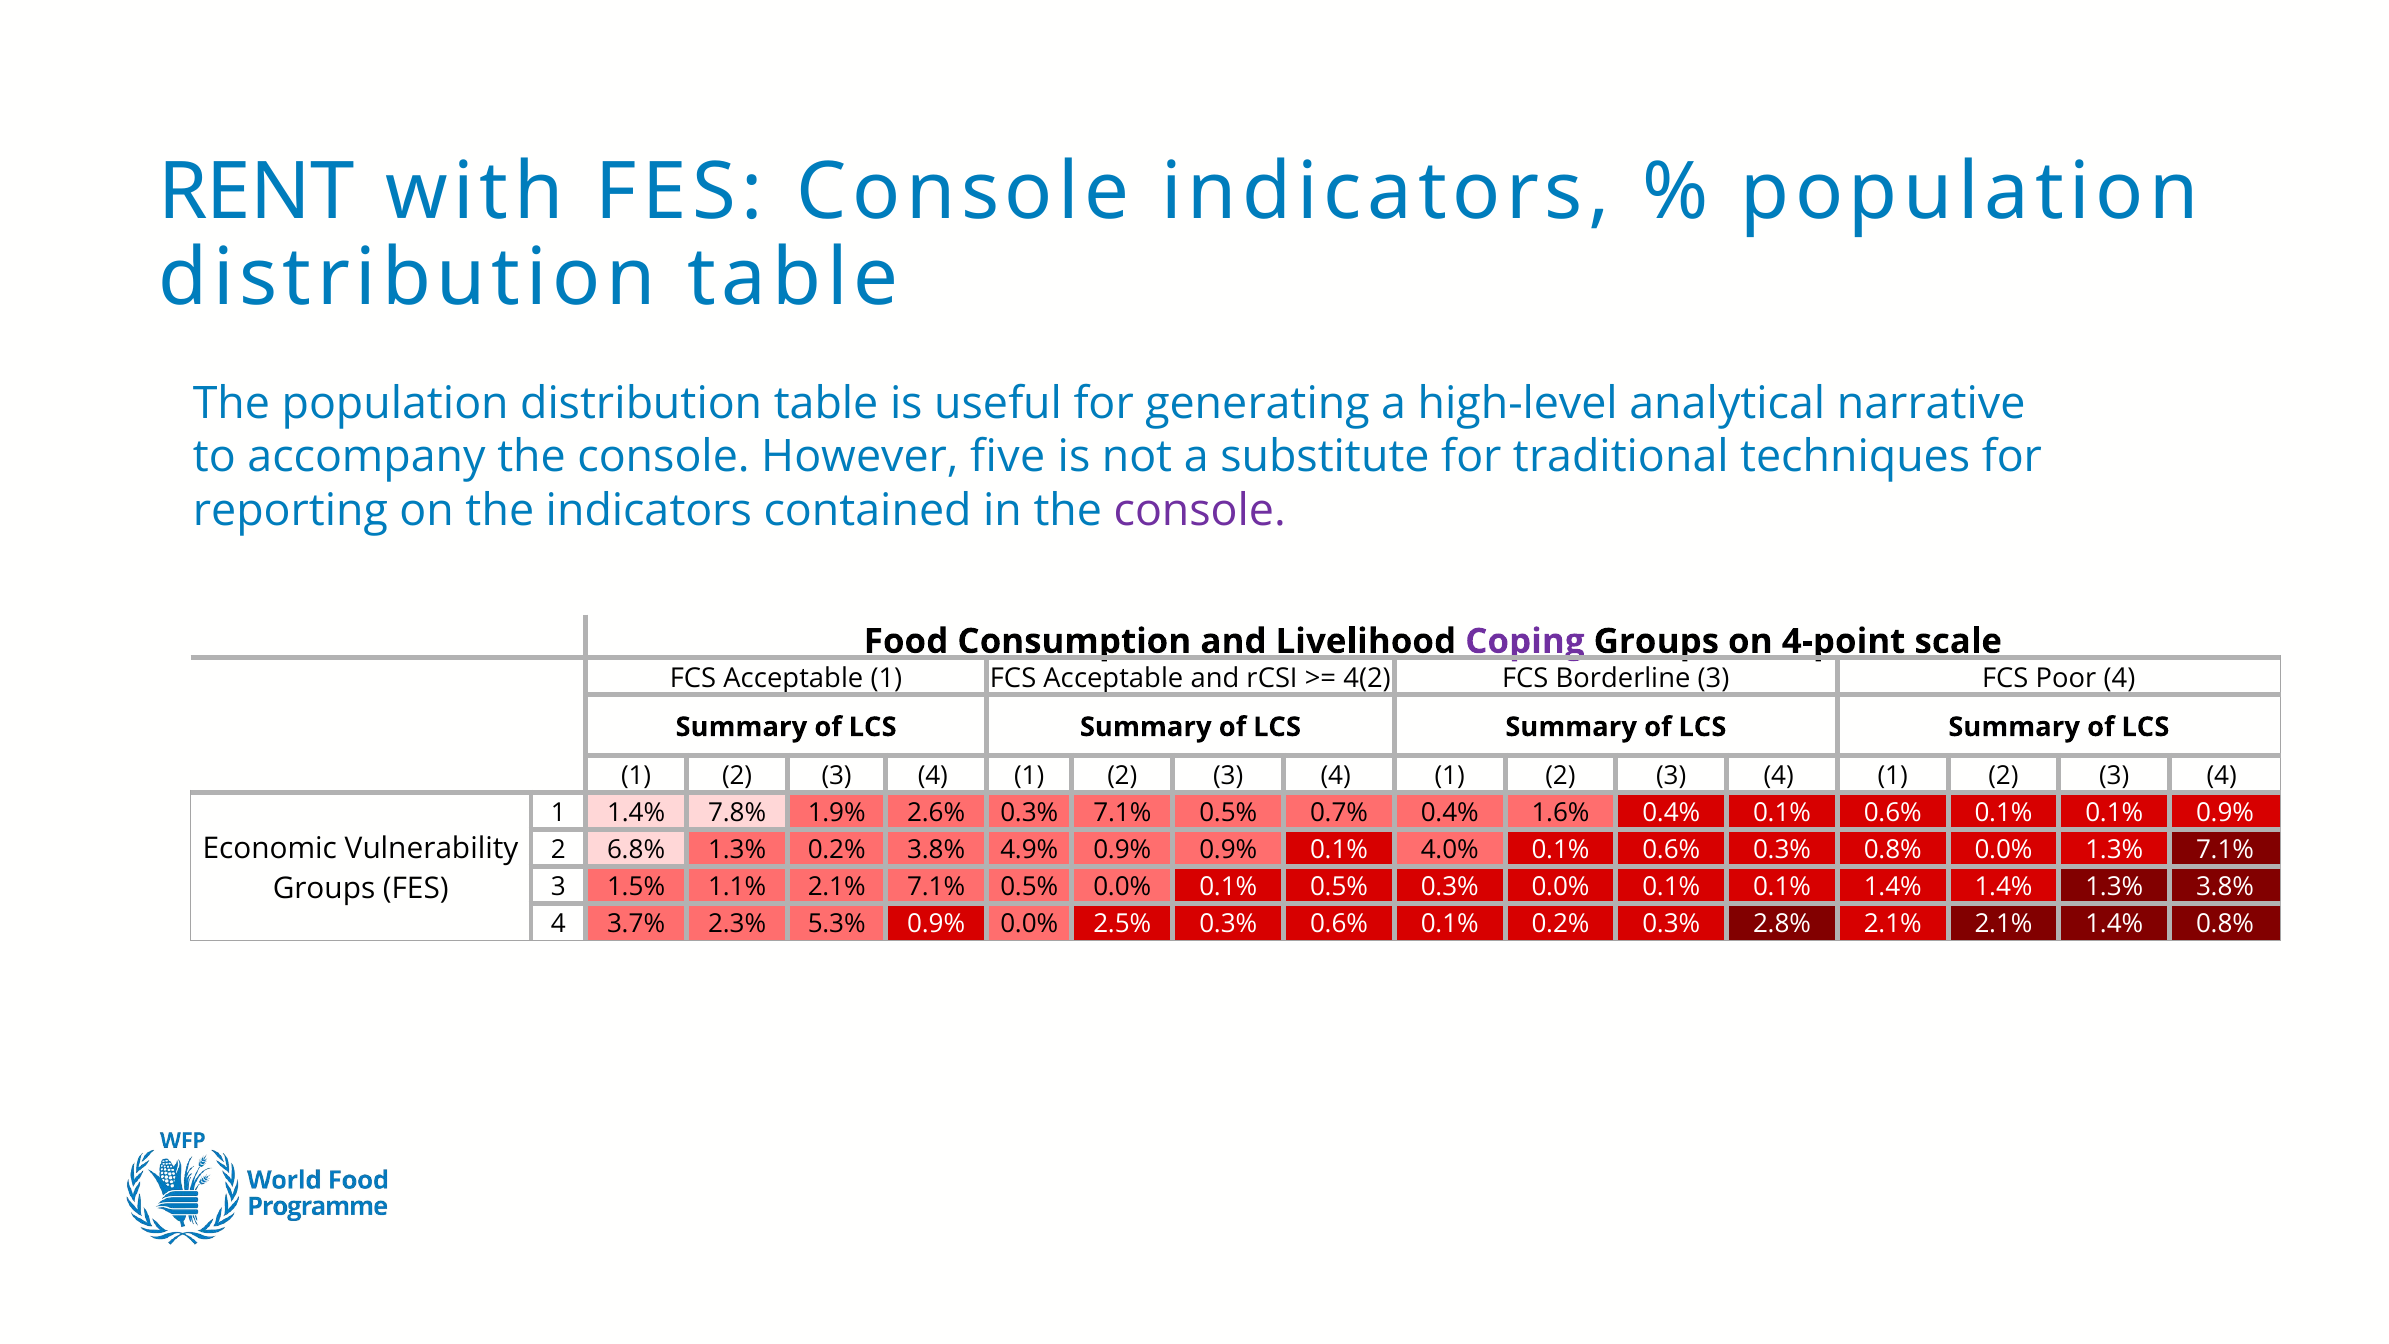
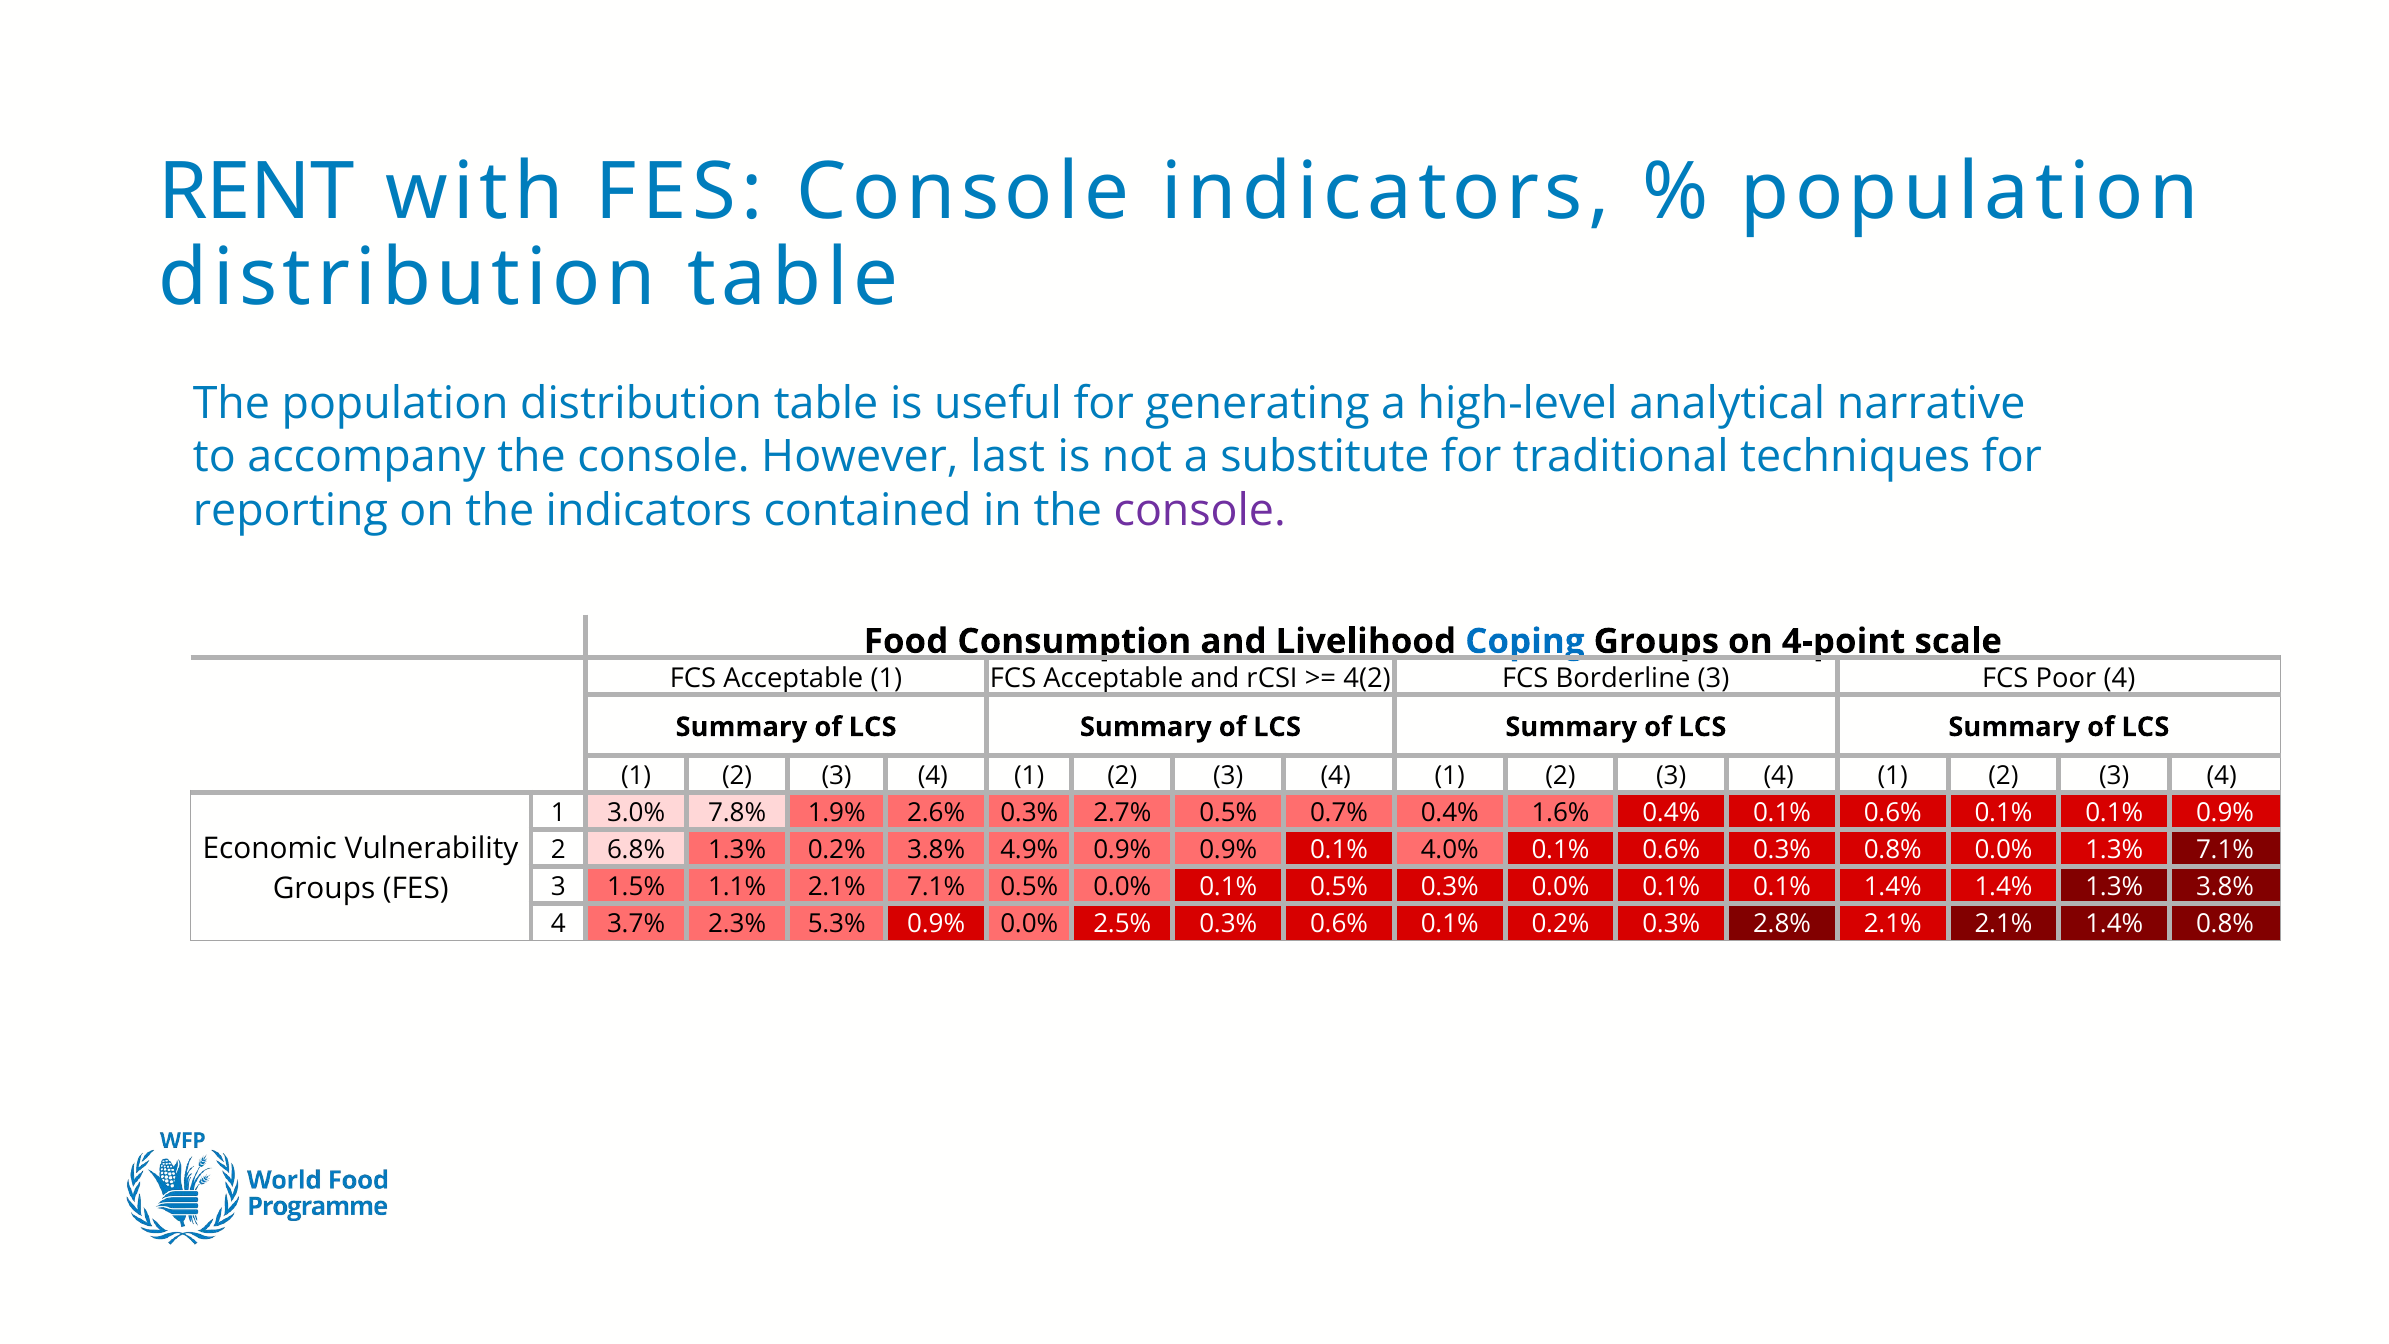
five: five -> last (1008, 457)
Coping colour: purple -> blue (1525, 641)
1 1.4%: 1.4% -> 3.0% (636, 813)
0.3% 7.1%: 7.1% -> 2.7% (1122, 813)
